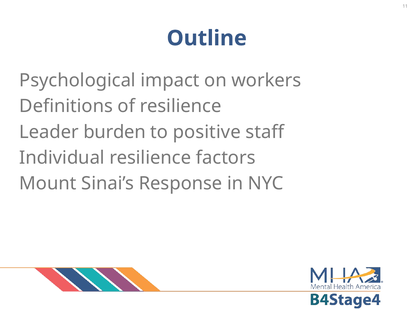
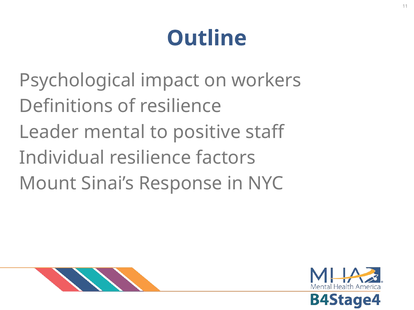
burden: burden -> mental (114, 132)
